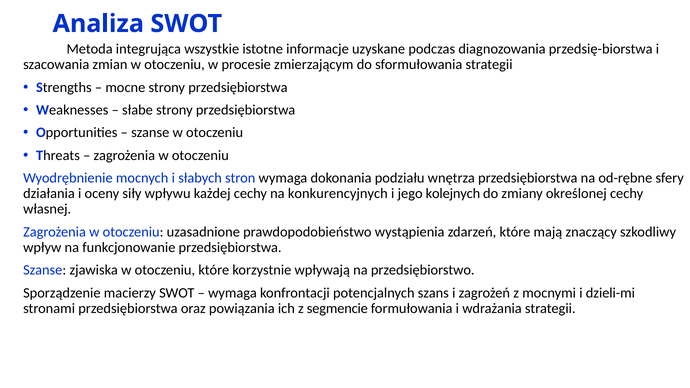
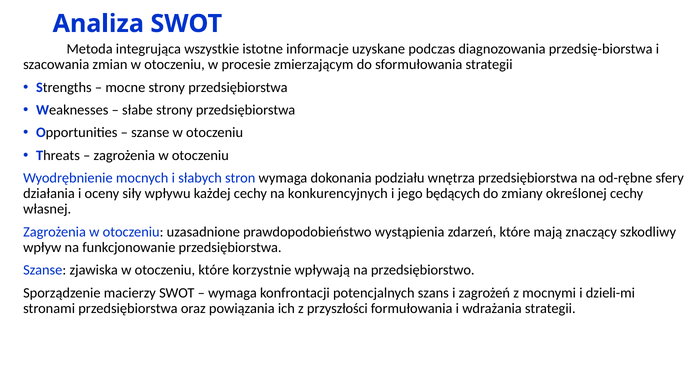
kolejnych: kolejnych -> będących (453, 194)
segmencie: segmencie -> przyszłości (337, 308)
